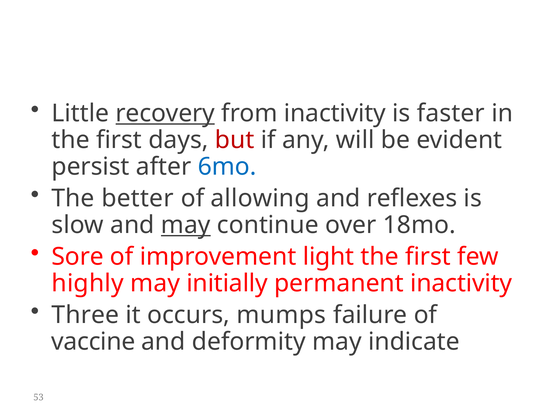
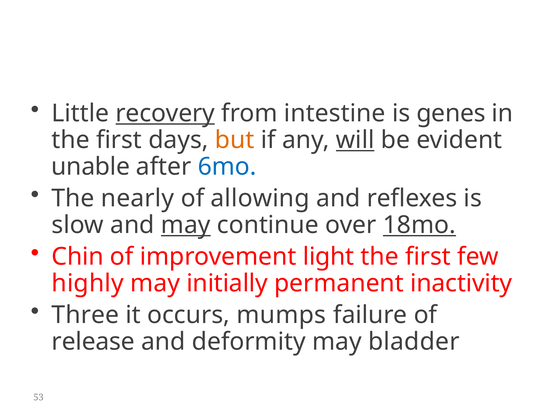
from inactivity: inactivity -> intestine (335, 113)
faster: faster -> genes (451, 113)
but colour: red -> orange (235, 140)
will underline: none -> present (355, 140)
persist: persist -> unable (91, 167)
better: better -> nearly (138, 198)
18mo underline: none -> present (419, 225)
Sore: Sore -> Chin (78, 257)
vaccine: vaccine -> release (93, 342)
indicate: indicate -> bladder (414, 342)
